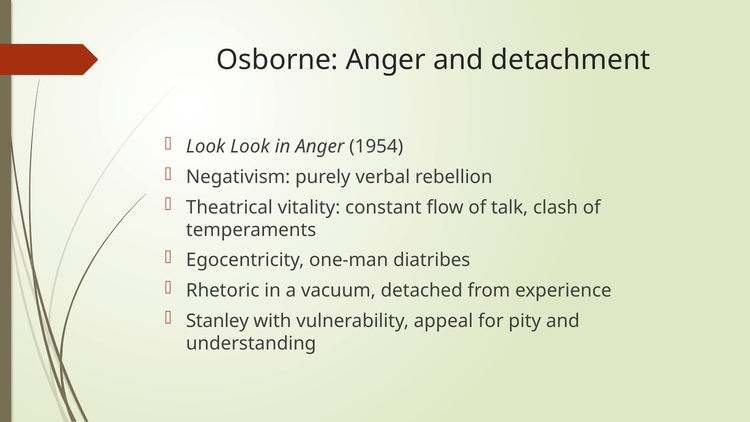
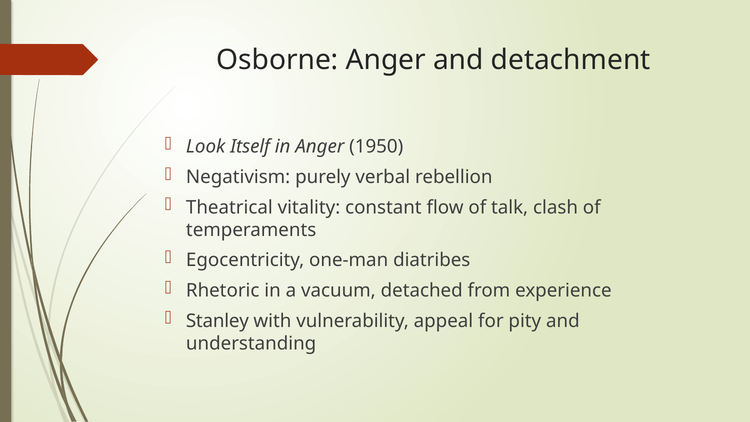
Look Look: Look -> Itself (250, 147)
1954: 1954 -> 1950 (376, 147)
